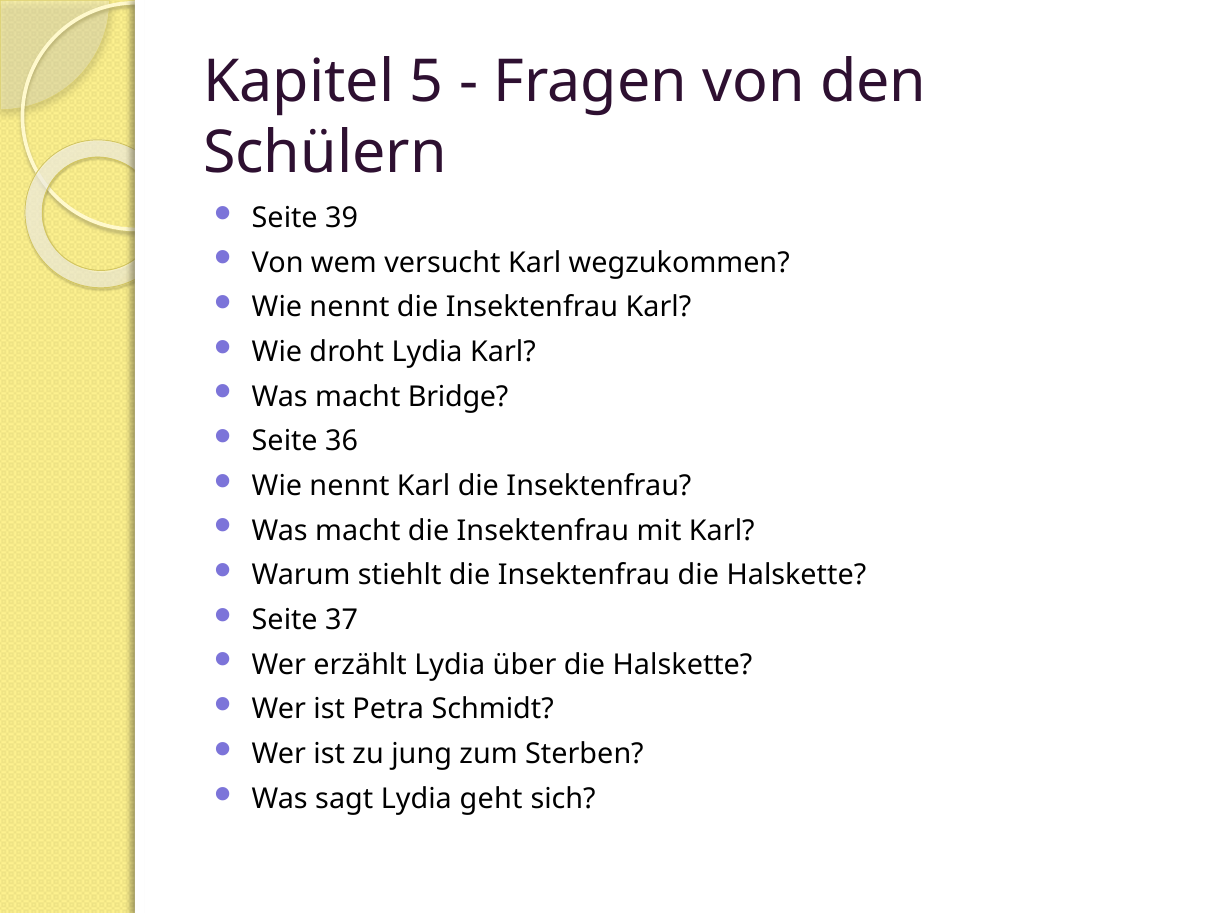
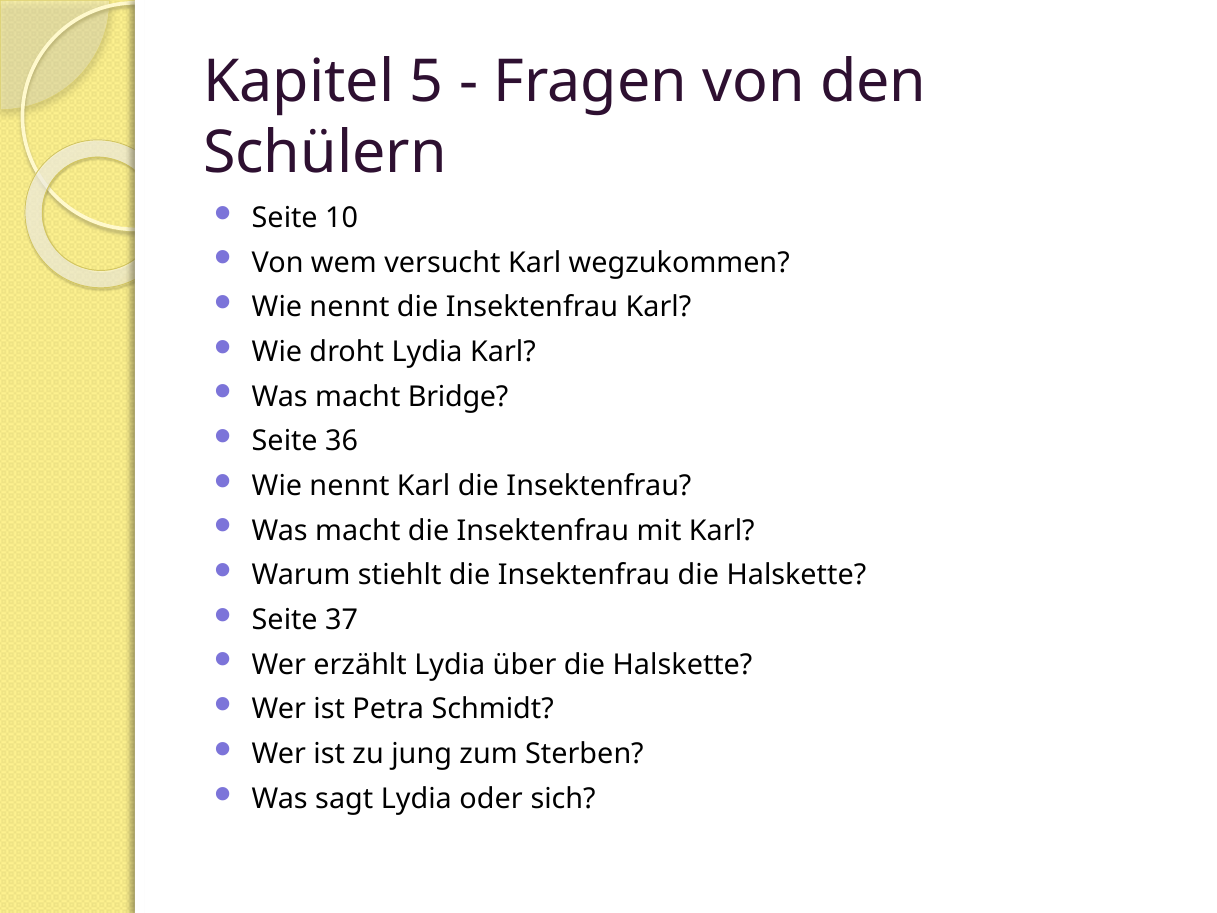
39: 39 -> 10 (342, 218)
geht: geht -> oder (491, 798)
